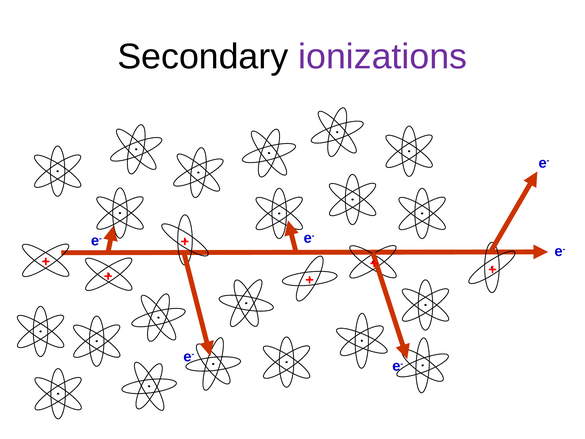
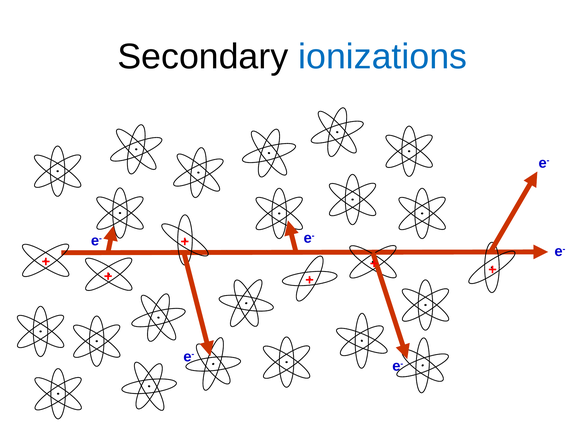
ionizations colour: purple -> blue (383, 57)
